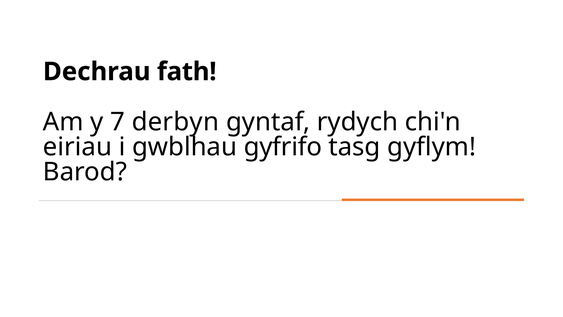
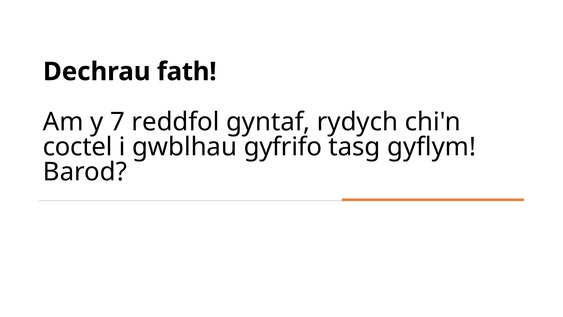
derbyn: derbyn -> reddfol (175, 122)
eiriau: eiriau -> coctel (78, 147)
